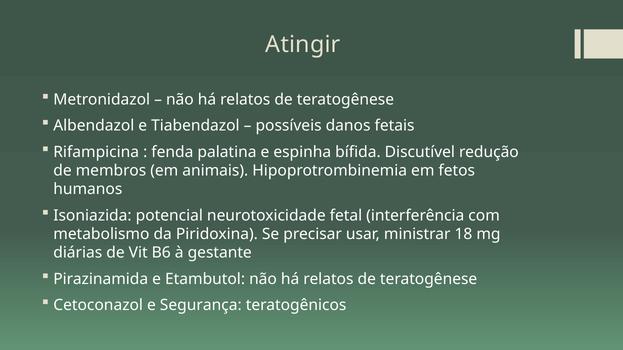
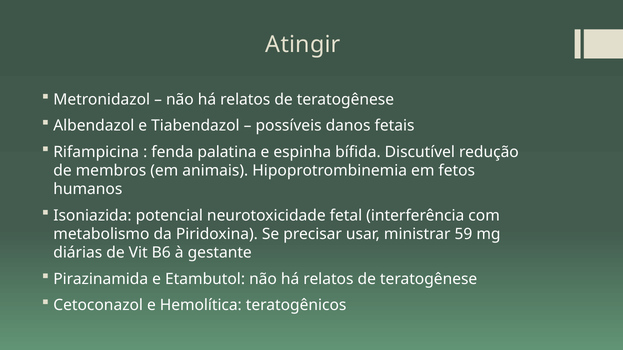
18: 18 -> 59 (463, 234)
Segurança: Segurança -> Hemolítica (201, 306)
